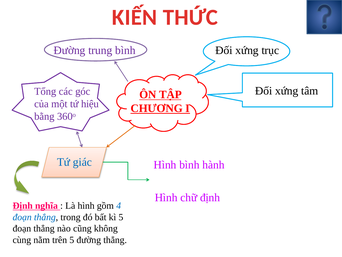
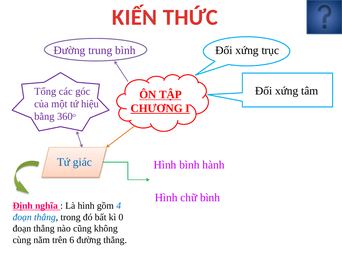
chữ định: định -> bình (210, 197)
kì 5: 5 -> 0 (121, 217)
trên 5: 5 -> 6 (72, 240)
